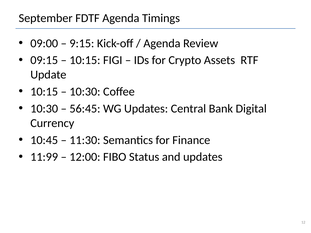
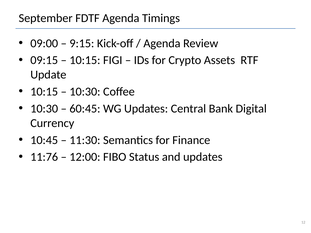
56:45: 56:45 -> 60:45 (85, 109)
11:99: 11:99 -> 11:76 (44, 157)
